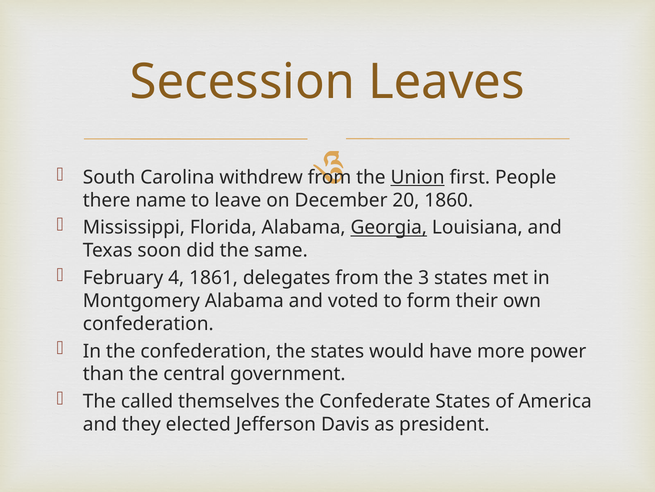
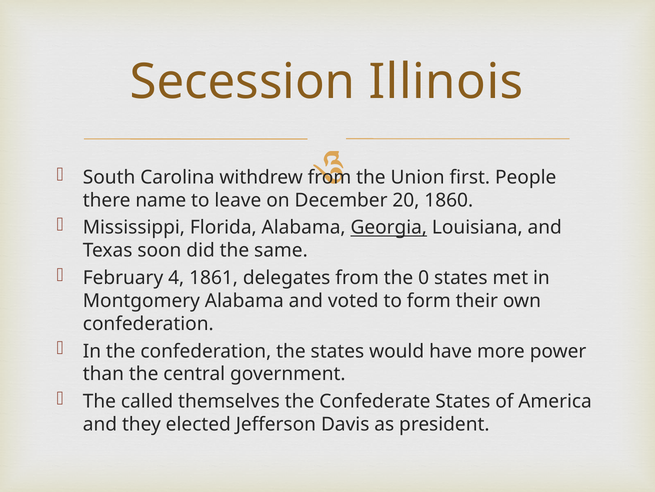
Leaves: Leaves -> Illinois (446, 82)
Union underline: present -> none (418, 177)
3: 3 -> 0 (424, 278)
